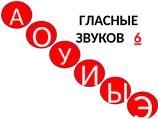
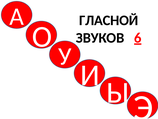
ГЛАСНЫЕ: ГЛАСНЫЕ -> ГЛАСНОЙ (109, 20)
